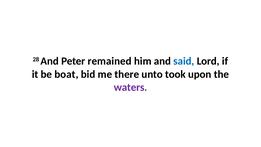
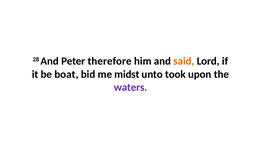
remained: remained -> therefore (110, 61)
said colour: blue -> orange (184, 61)
there: there -> midst (127, 74)
